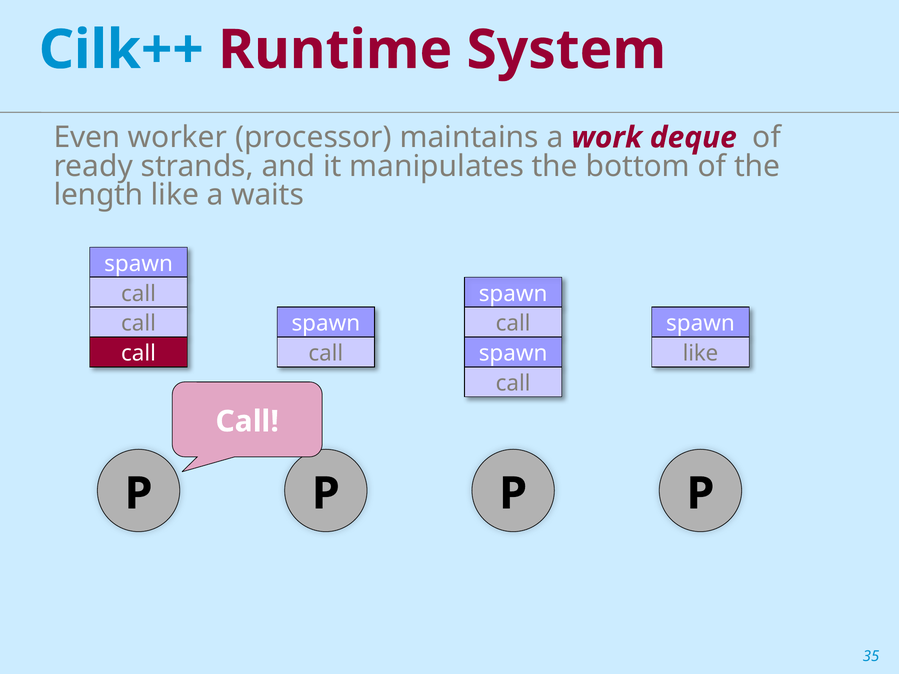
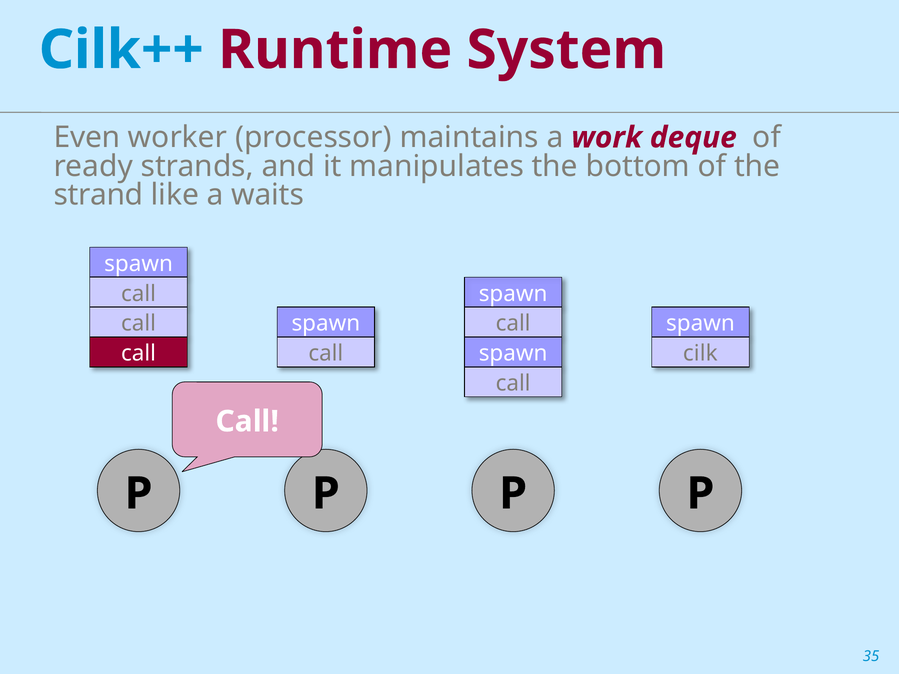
length: length -> strand (98, 195)
like: like -> cilk (700, 354)
